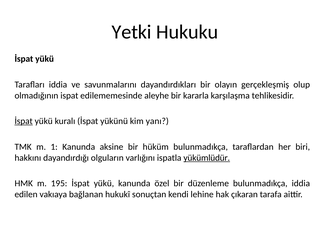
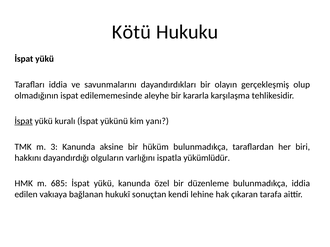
Yetki: Yetki -> Kötü (131, 32)
1: 1 -> 3 (54, 147)
yükümlüdür underline: present -> none (207, 158)
195: 195 -> 685 (59, 184)
